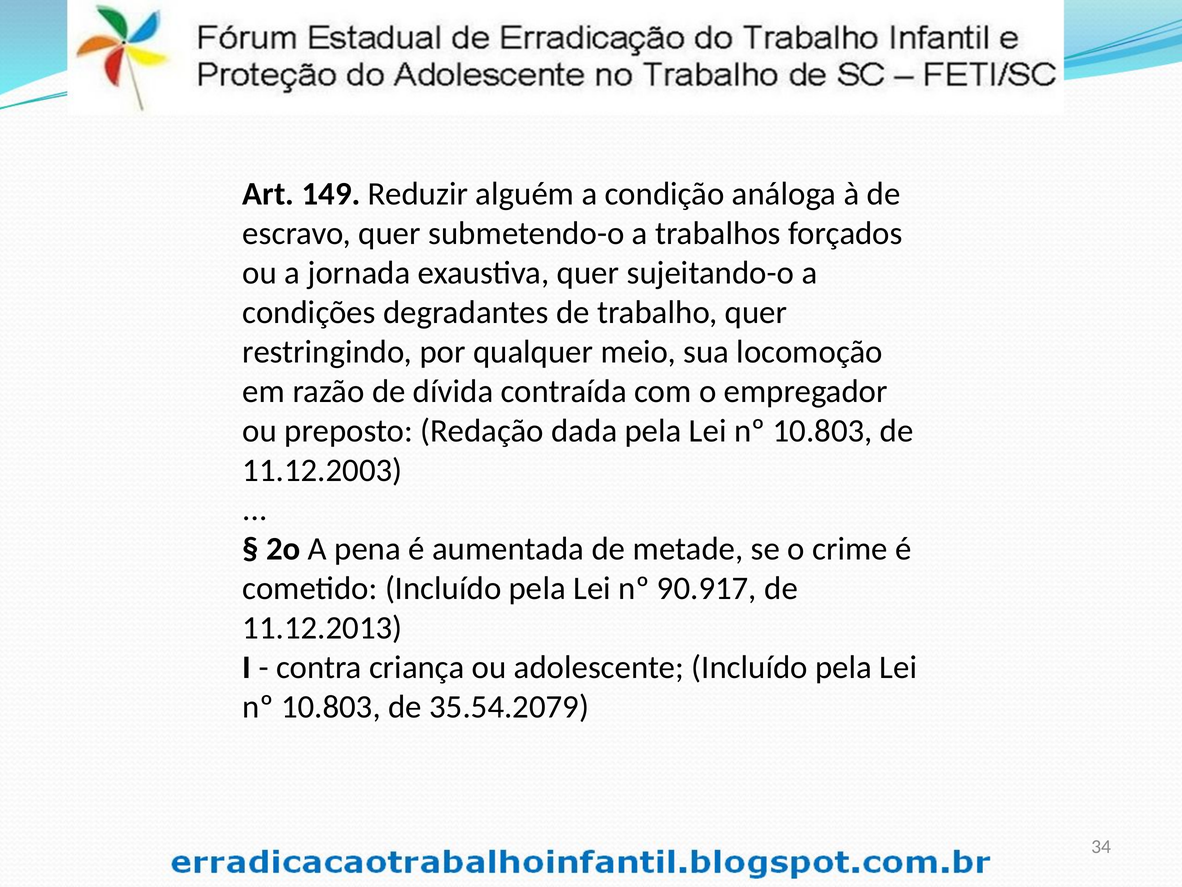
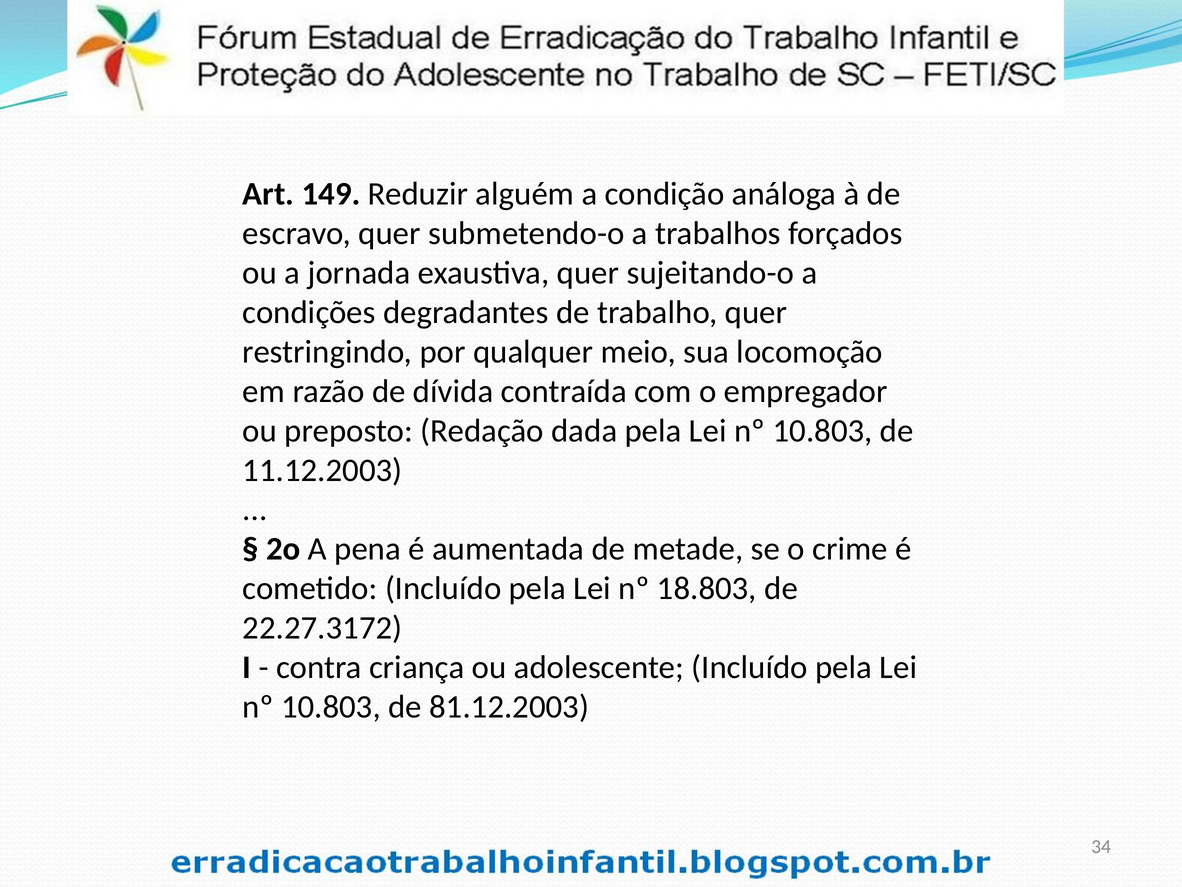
90.917: 90.917 -> 18.803 (707, 588)
11.12.2013: 11.12.2013 -> 22.27.3172 (322, 628)
35.54.2079: 35.54.2079 -> 81.12.2003 (509, 706)
